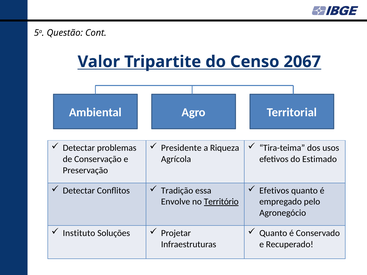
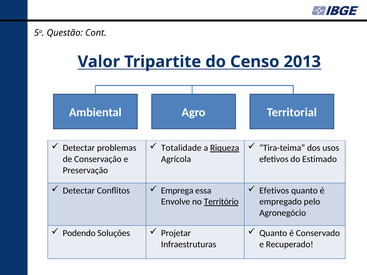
2067: 2067 -> 2013 (302, 62)
Presidente: Presidente -> Totalidade (181, 148)
Riqueza underline: none -> present (225, 148)
Tradição: Tradição -> Emprega (177, 191)
Instituto: Instituto -> Podendo (79, 233)
